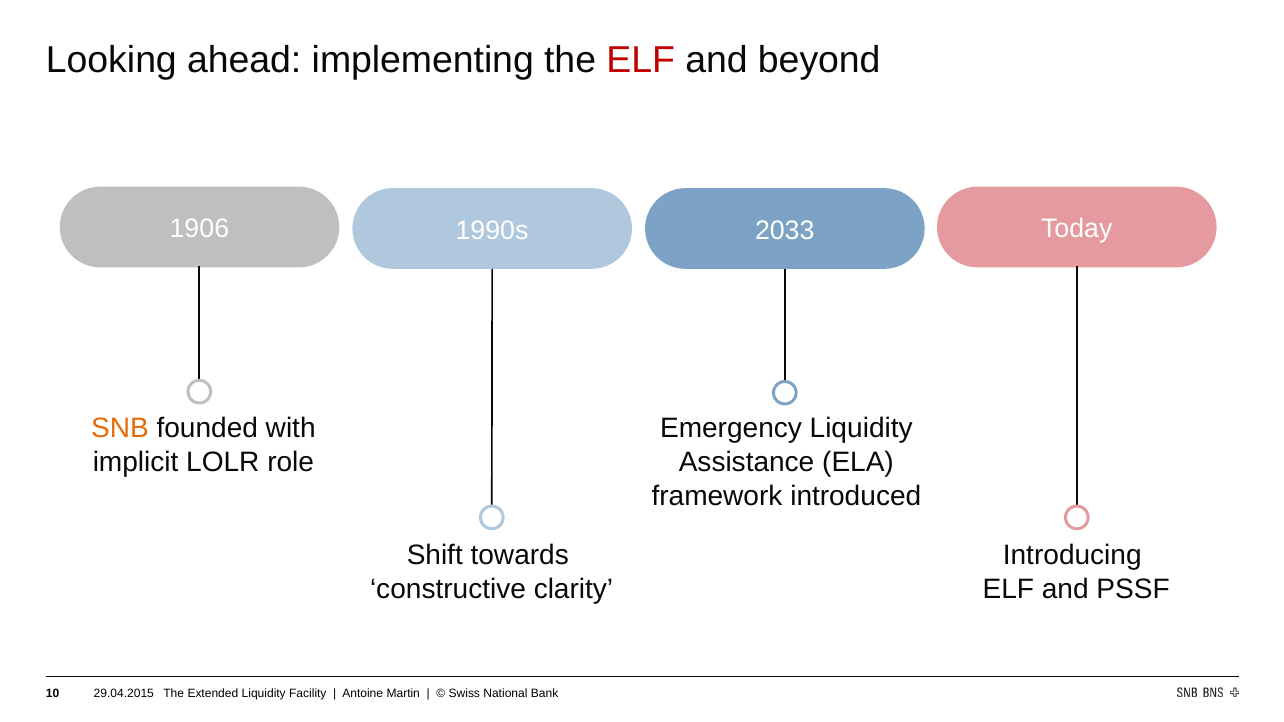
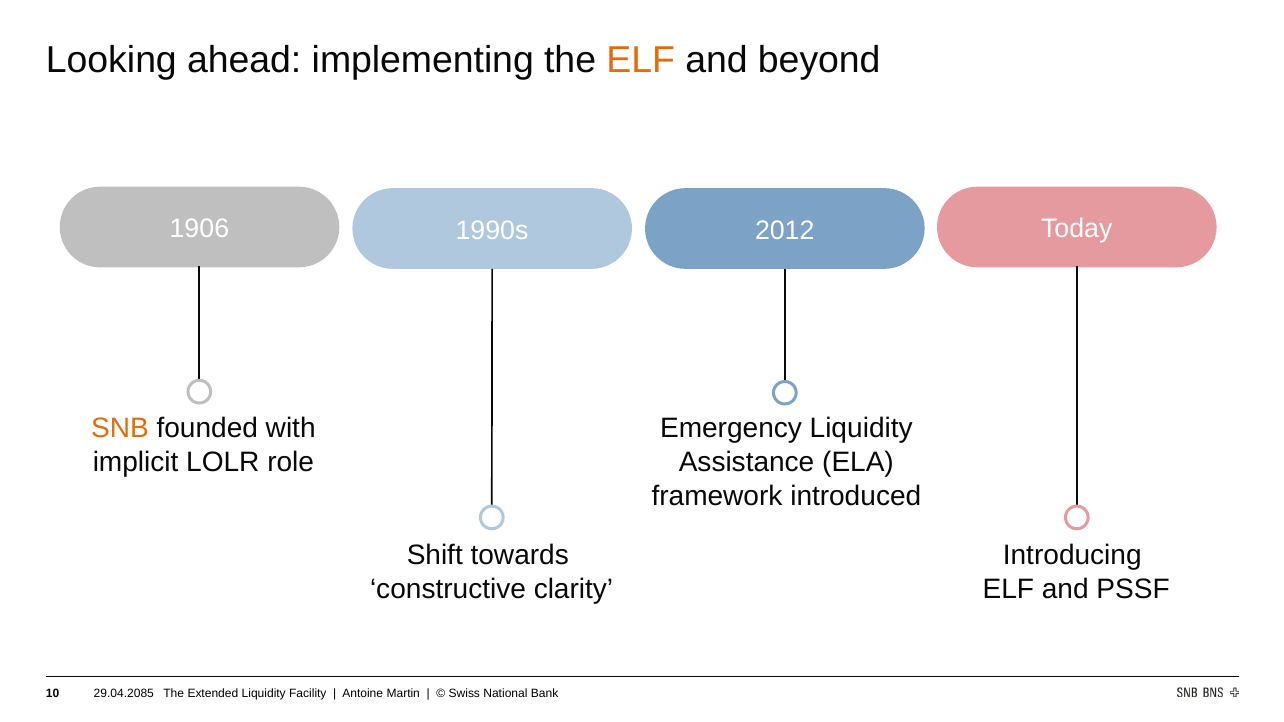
ELF colour: red -> orange (641, 60)
2033: 2033 -> 2012 (785, 230)
29.04.2015: 29.04.2015 -> 29.04.2085 (124, 693)
